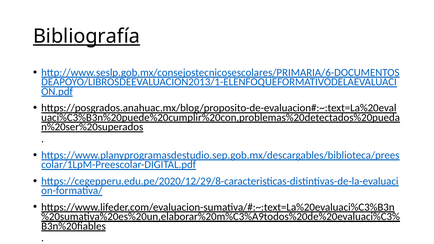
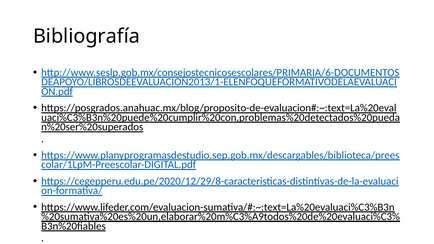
Bibliografía underline: present -> none (87, 36)
